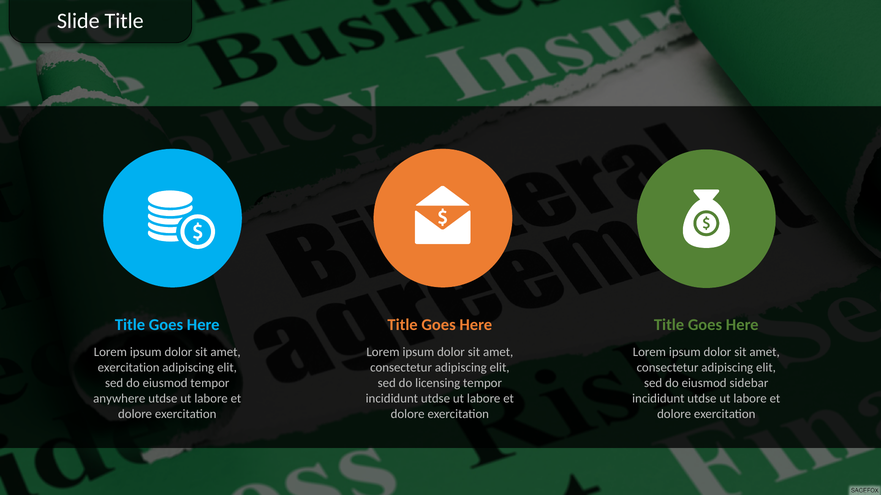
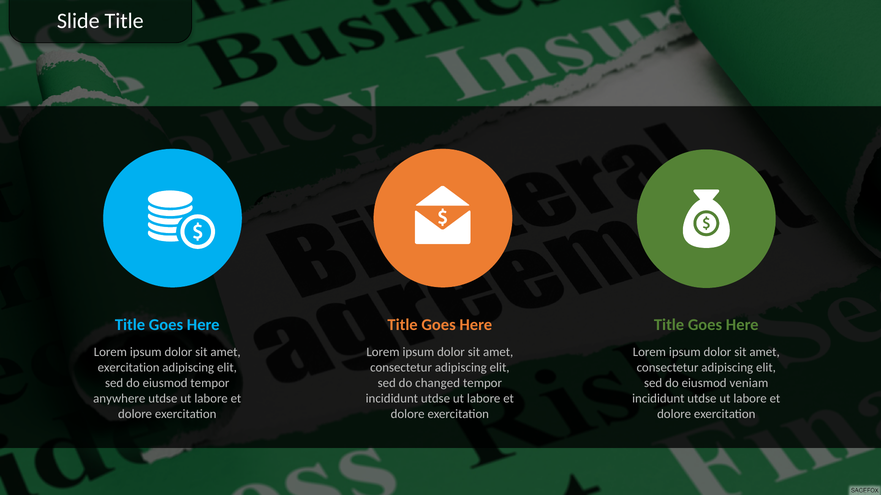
licensing: licensing -> changed (438, 383)
sidebar: sidebar -> veniam (749, 383)
